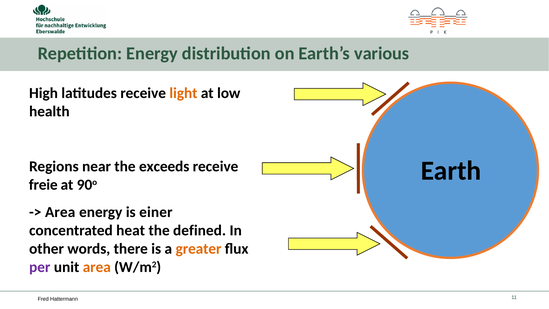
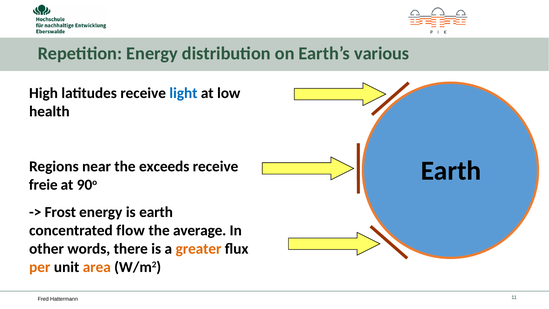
light colour: orange -> blue (183, 93)
Area: Area -> Frost (60, 212)
is einer: einer -> earth (156, 212)
heat: heat -> flow (131, 230)
defined: defined -> average (200, 230)
per colour: purple -> orange (40, 267)
